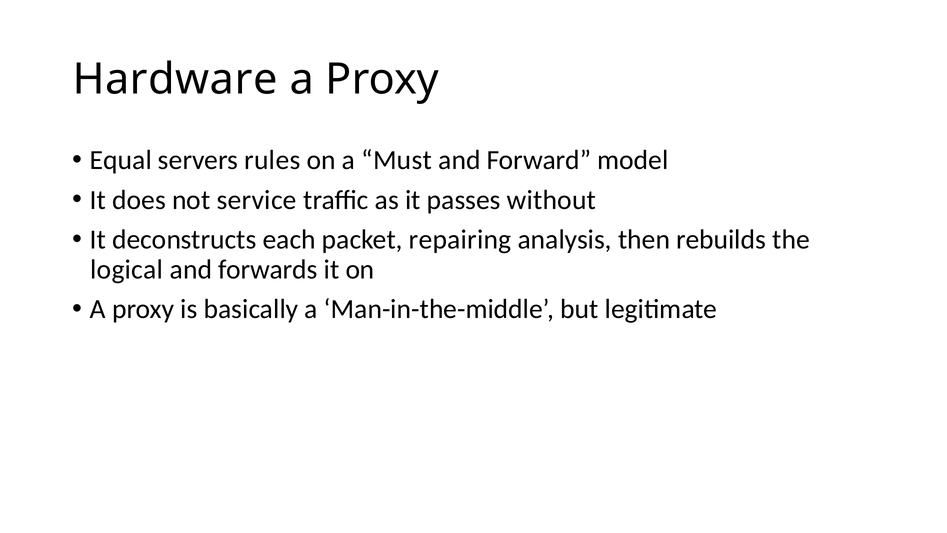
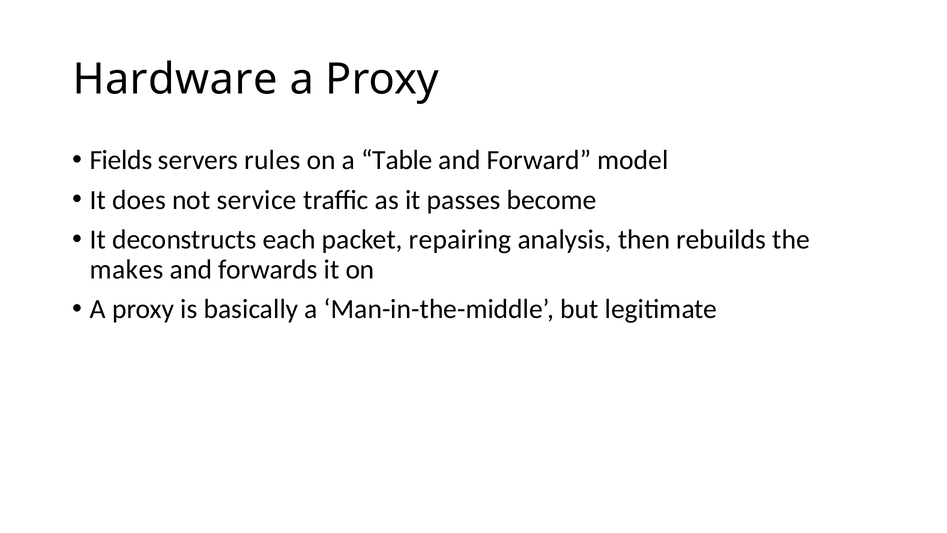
Equal: Equal -> Fields (121, 160)
Must: Must -> Table (397, 160)
without: without -> become (552, 200)
logical: logical -> makes (127, 269)
